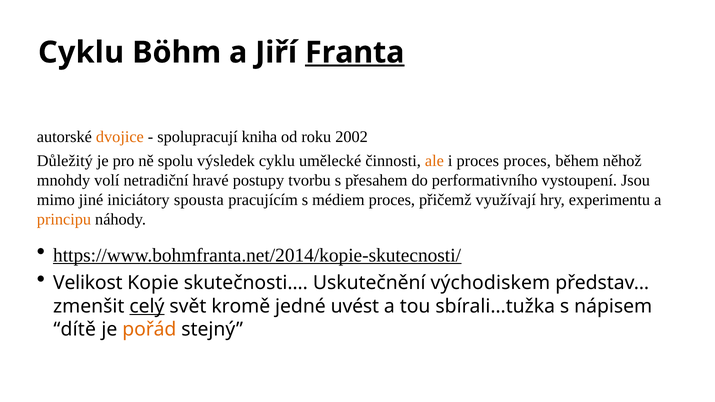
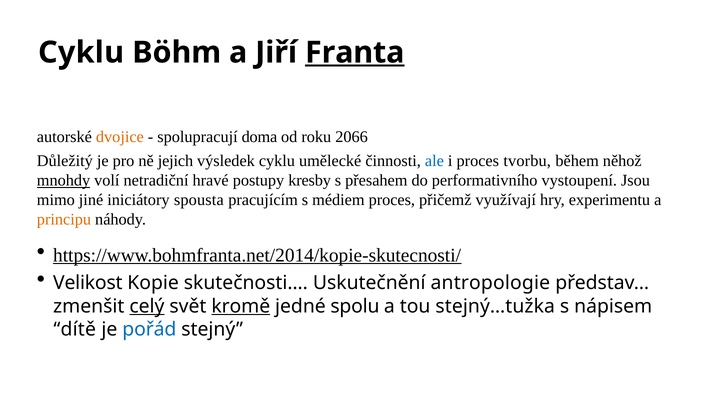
kniha: kniha -> doma (259, 137)
2002: 2002 -> 2066 (352, 137)
spolu: spolu -> jejich (175, 161)
ale colour: orange -> blue (434, 161)
proces proces: proces -> tvorbu (527, 161)
mnohdy underline: none -> present (64, 180)
tvorbu: tvorbu -> kresby (310, 180)
východiskem: východiskem -> antropologie (490, 283)
kromě underline: none -> present (241, 306)
uvést: uvést -> spolu (355, 306)
sbírali…tužka: sbírali…tužka -> stejný…tužka (495, 306)
pořád colour: orange -> blue (149, 329)
